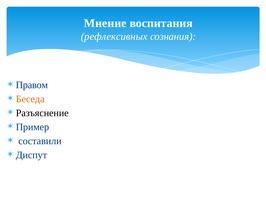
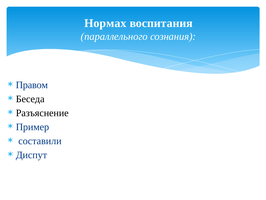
Мнение: Мнение -> Нормах (105, 23)
рефлексивных: рефлексивных -> параллельного (114, 36)
Беседа colour: orange -> black (30, 99)
